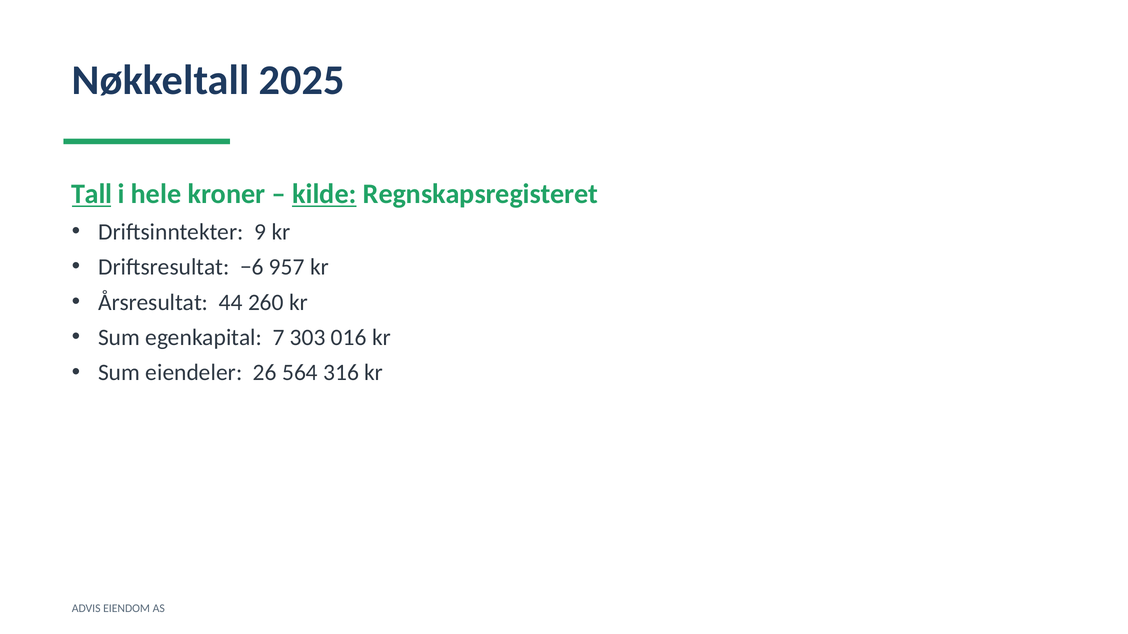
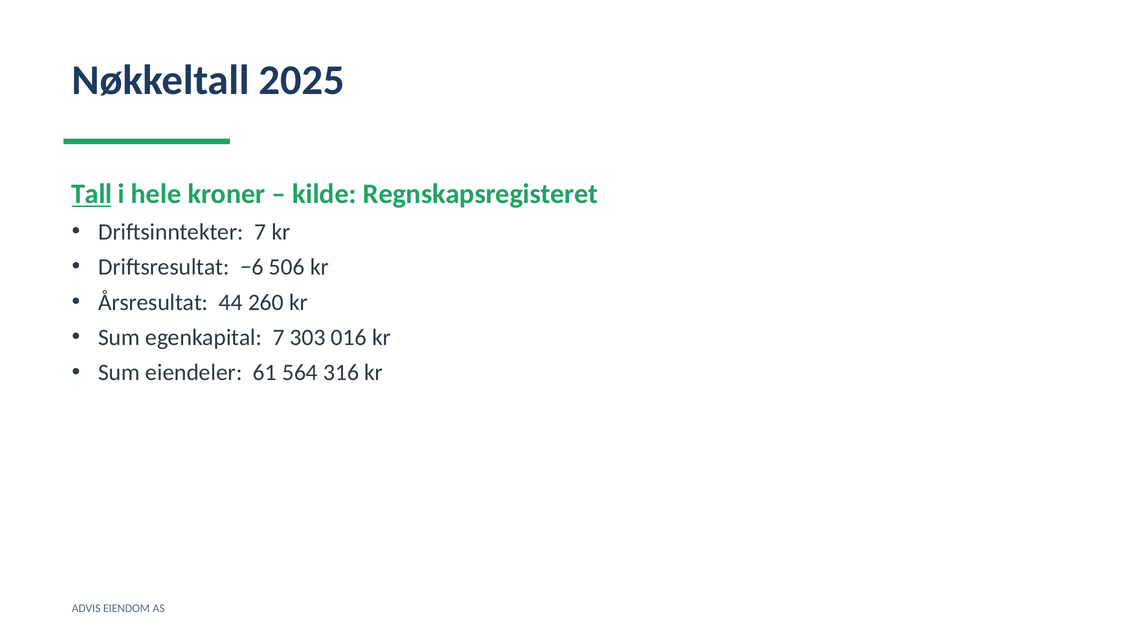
kilde underline: present -> none (324, 194)
Driftsinntekter 9: 9 -> 7 (260, 232)
957: 957 -> 506 (287, 267)
26: 26 -> 61 (265, 373)
